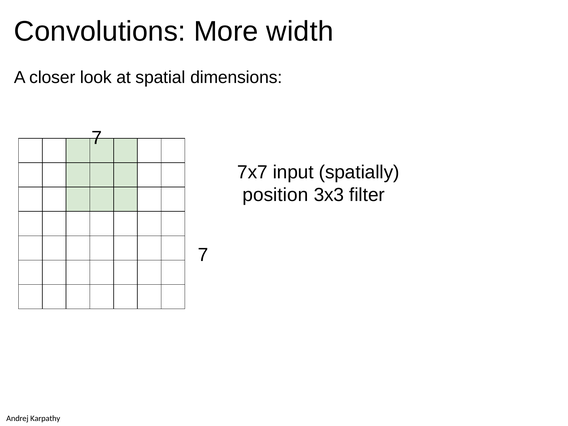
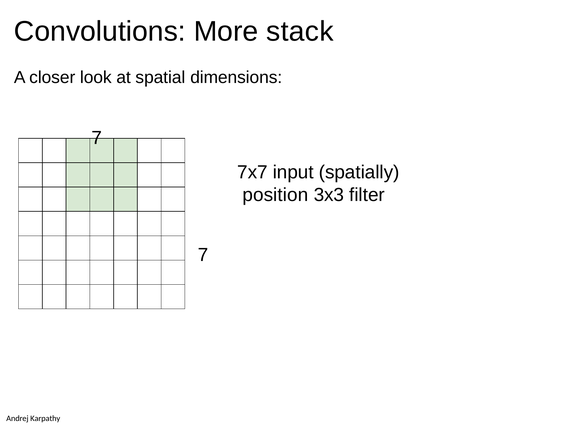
width: width -> stack (300, 31)
